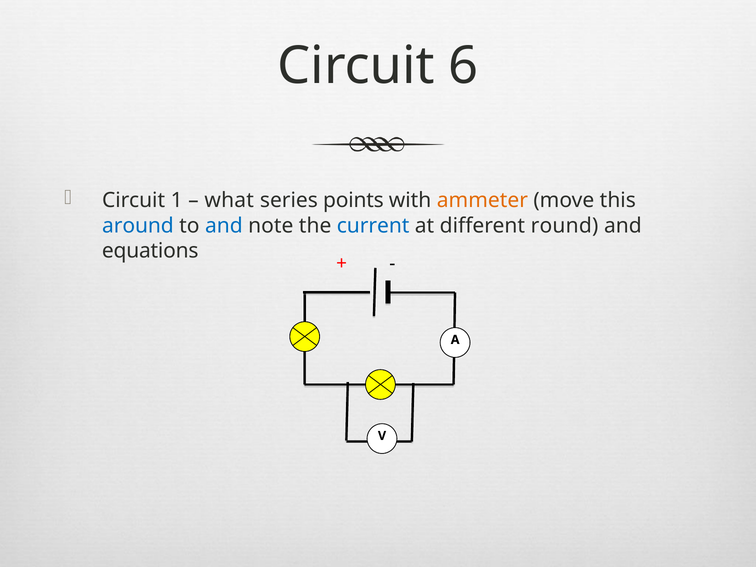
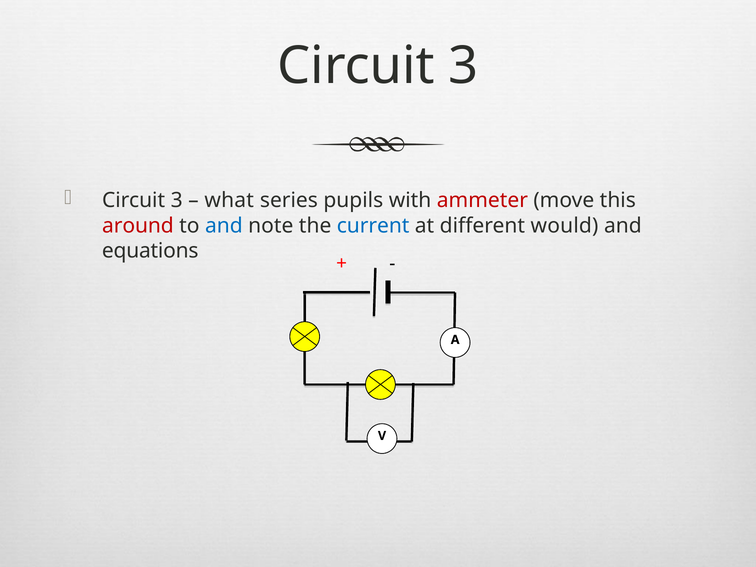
6: 6 -> 3 (463, 66)
1: 1 -> 3 (177, 201)
points: points -> pupils (353, 201)
ammeter colour: orange -> red (482, 201)
around colour: blue -> red (138, 226)
round: round -> would (565, 226)
